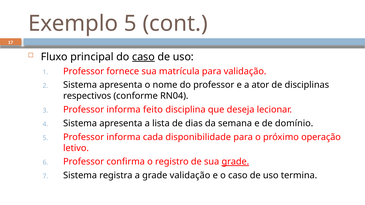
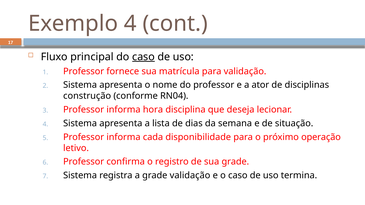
Exemplo 5: 5 -> 4 (130, 24)
respectivos: respectivos -> construção (87, 96)
feito: feito -> hora (153, 110)
domínio: domínio -> situação (294, 124)
grade underline: present -> none (235, 162)
